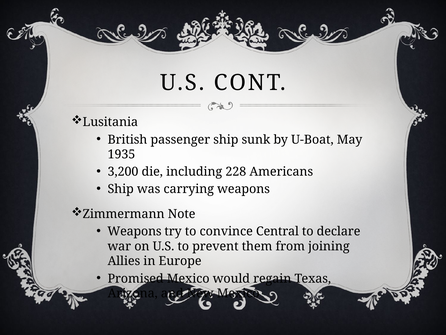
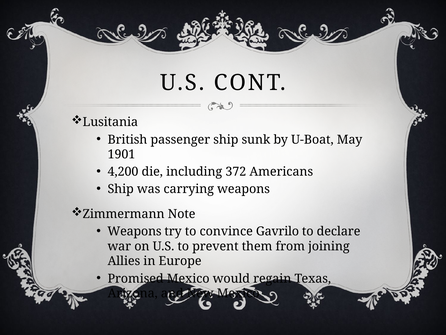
1935: 1935 -> 1901 (121, 154)
3,200: 3,200 -> 4,200 (123, 172)
228: 228 -> 372 (236, 172)
Central: Central -> Gavrilo (277, 231)
